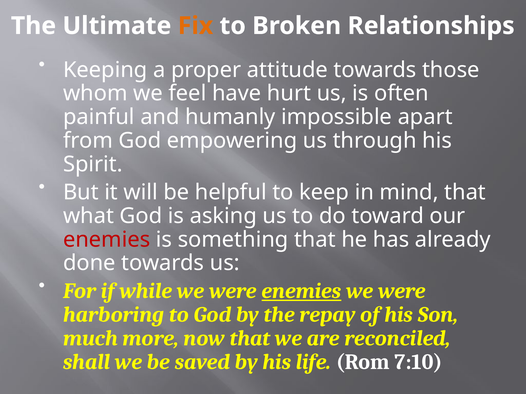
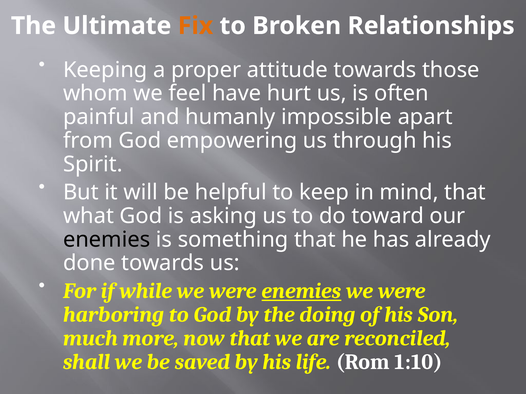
enemies colour: red -> black (107, 240)
repay: repay -> doing (328, 315)
7:10: 7:10 -> 1:10 (418, 362)
